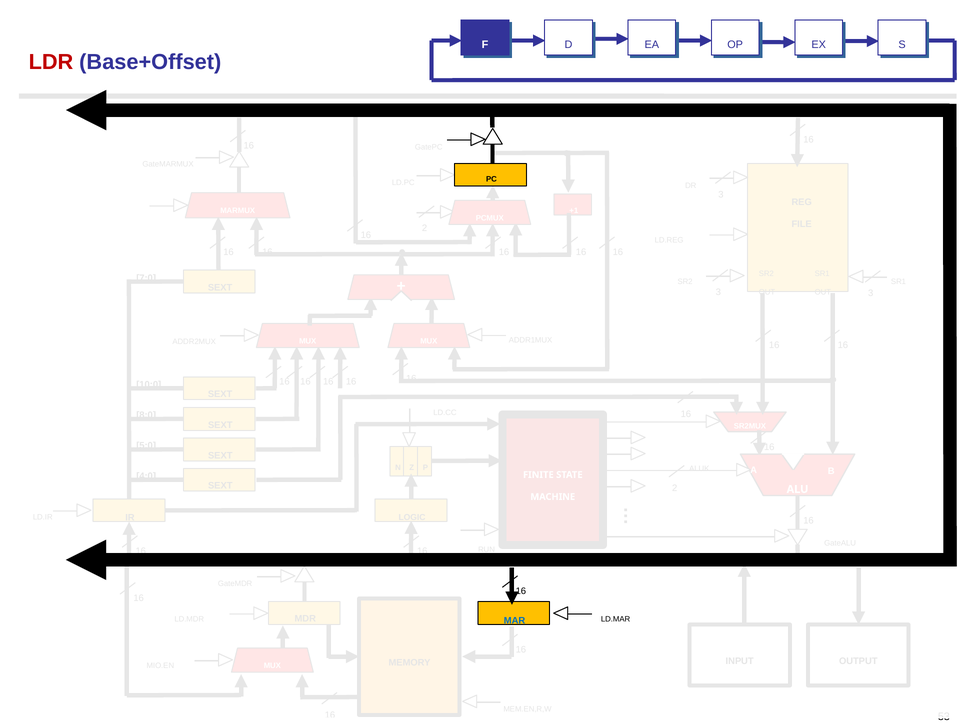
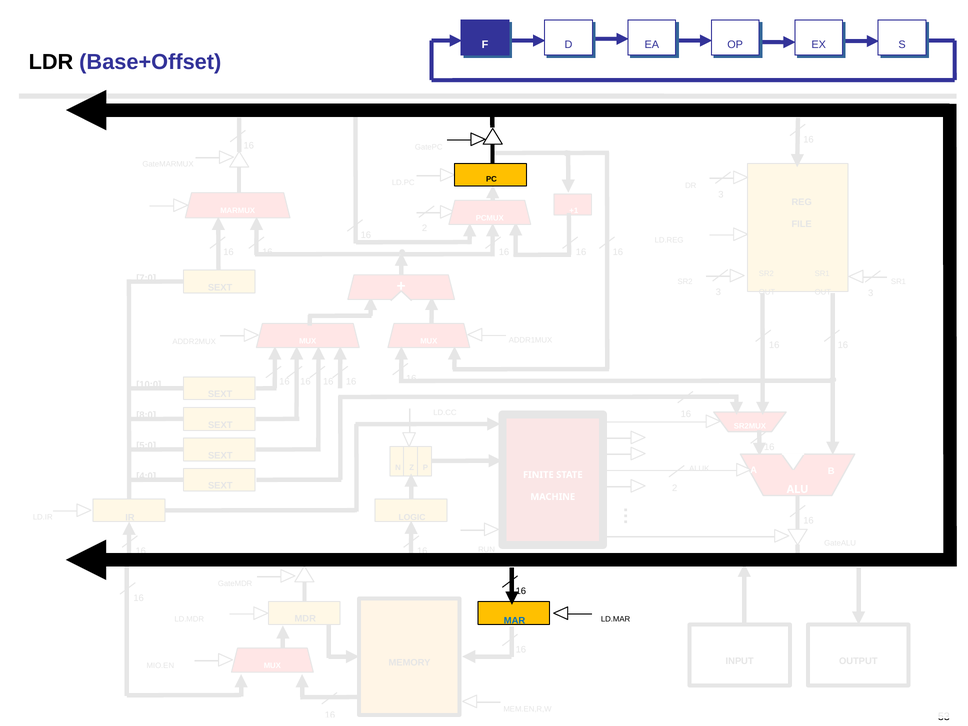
LDR colour: red -> black (51, 62)
